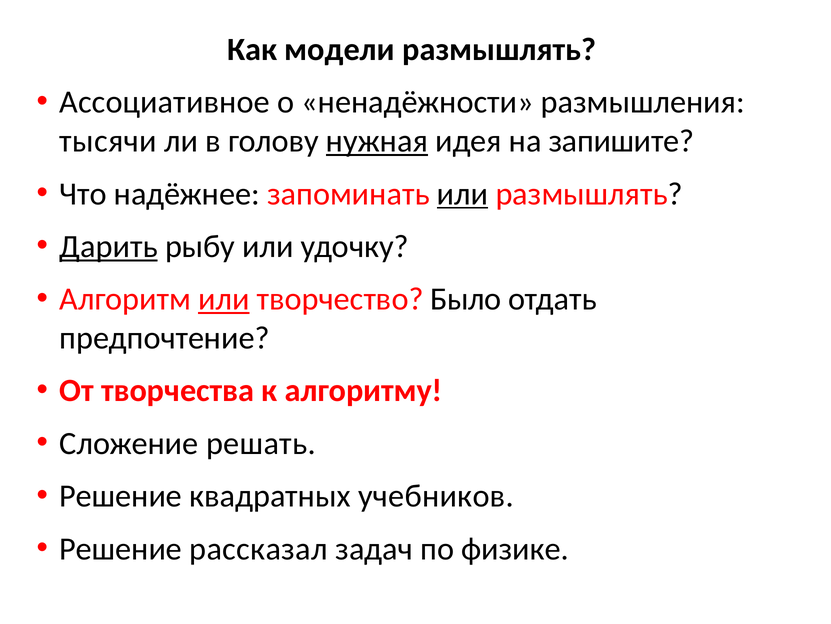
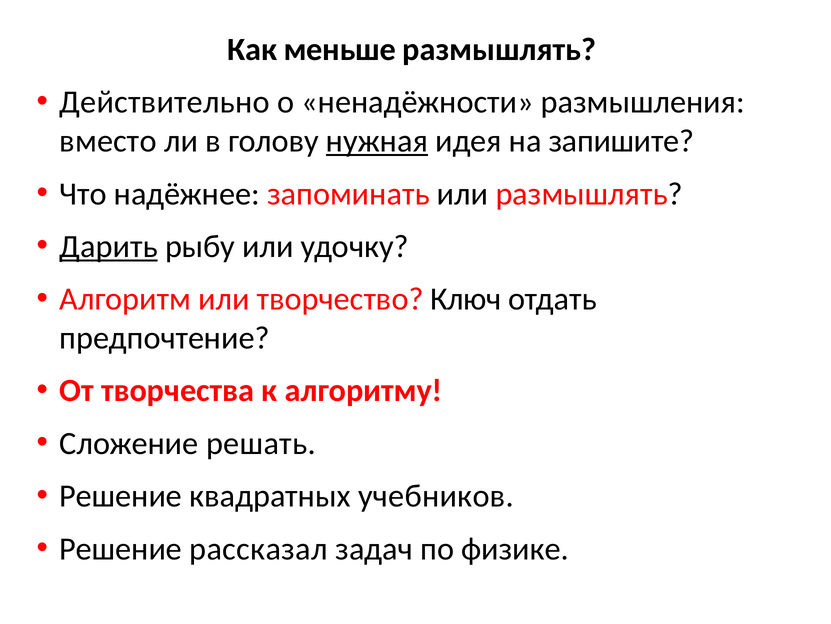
модели: модели -> меньше (340, 50)
Ассоциативное: Ассоциативное -> Действительно (165, 102)
тысячи: тысячи -> вместо (108, 141)
или underline: present -> none (463, 194)
или underline: present -> none (224, 299)
Было: Было -> Ключ (466, 299)
